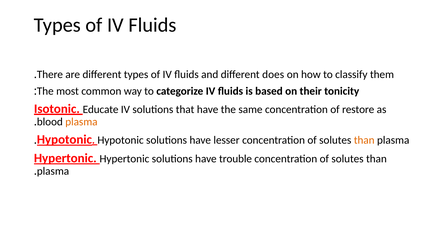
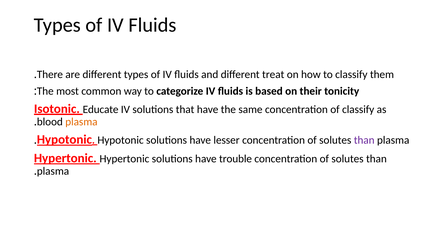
does: does -> treat (273, 74)
of restore: restore -> classify (358, 109)
than colour: orange -> purple (364, 140)
